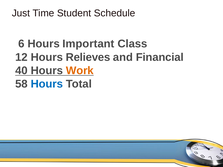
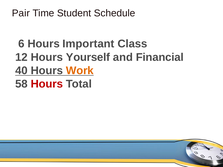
Just: Just -> Pair (21, 13)
Relieves: Relieves -> Yourself (88, 57)
Hours colour: blue -> red (47, 84)
